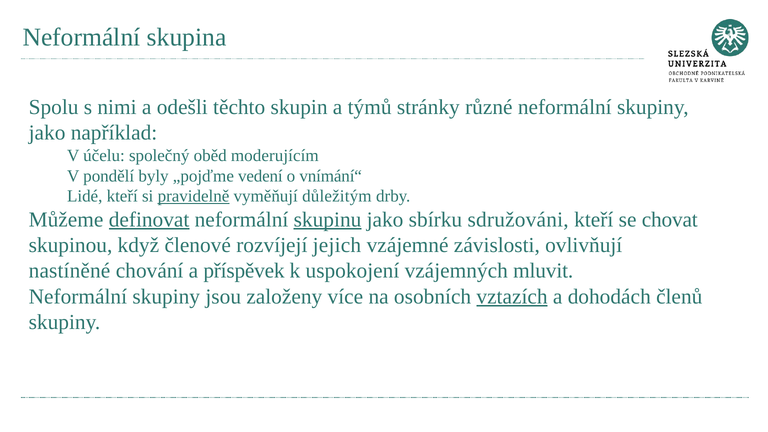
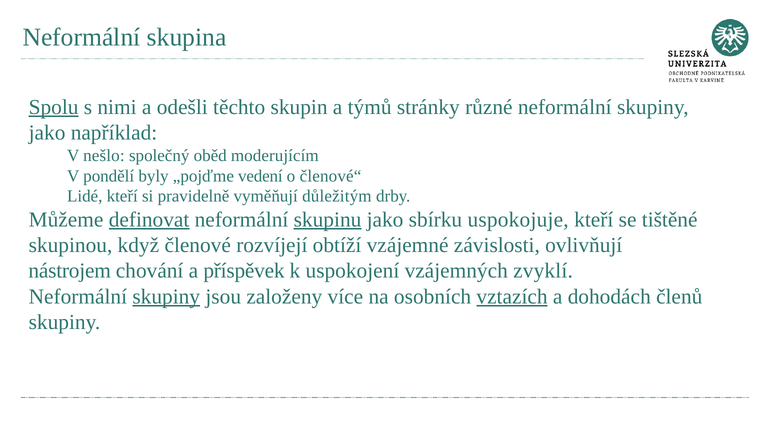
Spolu underline: none -> present (54, 107)
účelu: účelu -> nešlo (104, 155)
vnímání“: vnímání“ -> členové“ (331, 176)
pravidelně underline: present -> none (194, 196)
sdružováni: sdružováni -> uspokojuje (518, 220)
chovat: chovat -> tištěné (670, 220)
jejich: jejich -> obtíží (337, 245)
nastíněné: nastíněné -> nástrojem (70, 271)
mluvit: mluvit -> zvyklí (543, 271)
skupiny underline: none -> present (166, 297)
